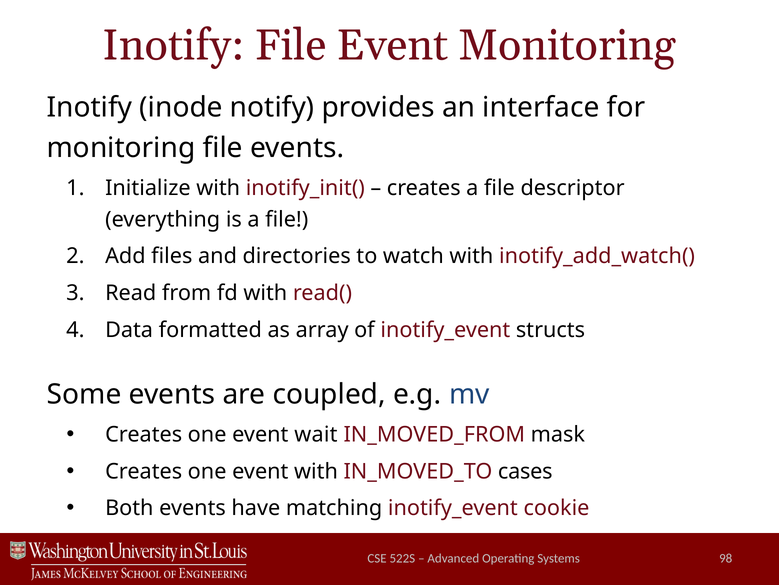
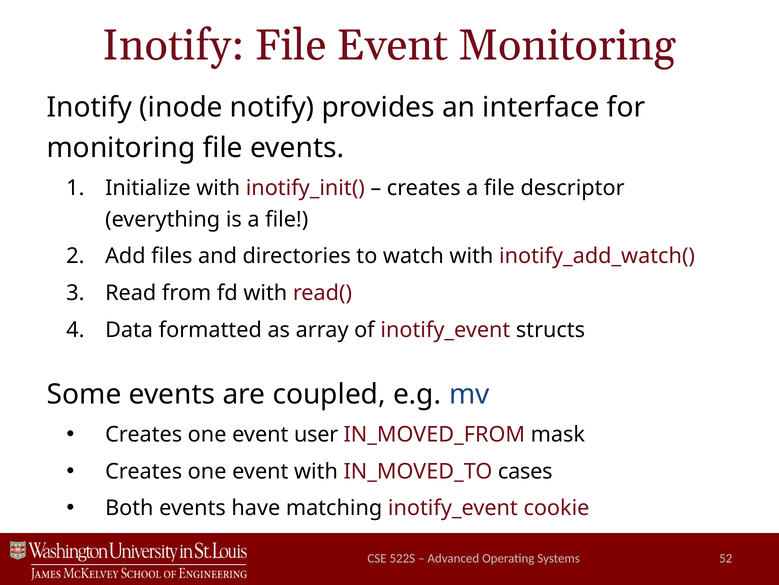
wait: wait -> user (316, 434)
98: 98 -> 52 (726, 558)
